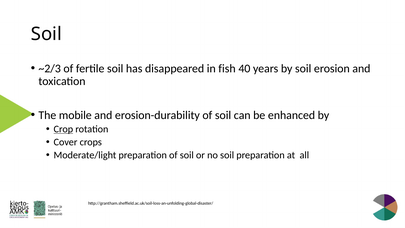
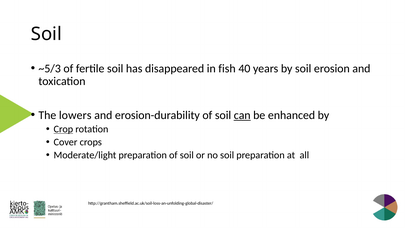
~2/3: ~2/3 -> ~5/3 (50, 68)
mobile: mobile -> lowers (75, 115)
can underline: none -> present (242, 115)
